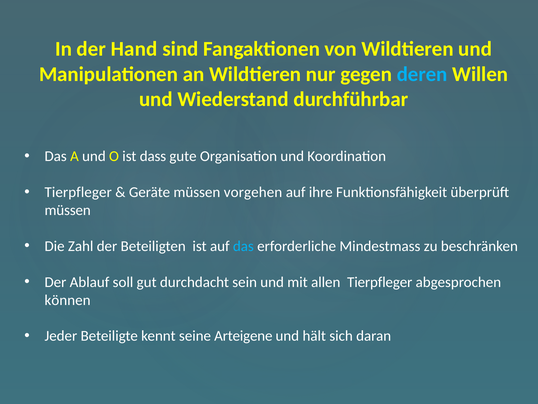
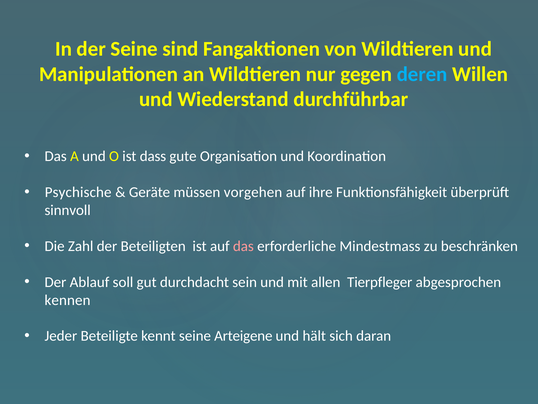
der Hand: Hand -> Seine (134, 49)
Tierpfleger: Tierpfleger -> Psychische (78, 192)
müssen: müssen -> sinnvoll (68, 210)
das colour: light blue -> pink (243, 246)
können: können -> kennen (68, 300)
